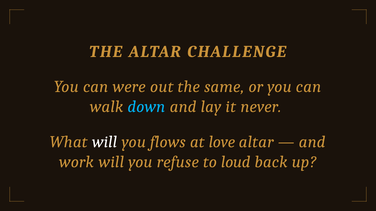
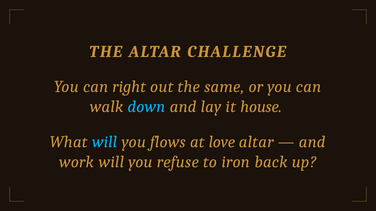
were: were -> right (129, 87)
never: never -> house (261, 107)
will colour: white -> light blue (105, 142)
loud: loud -> iron (236, 162)
